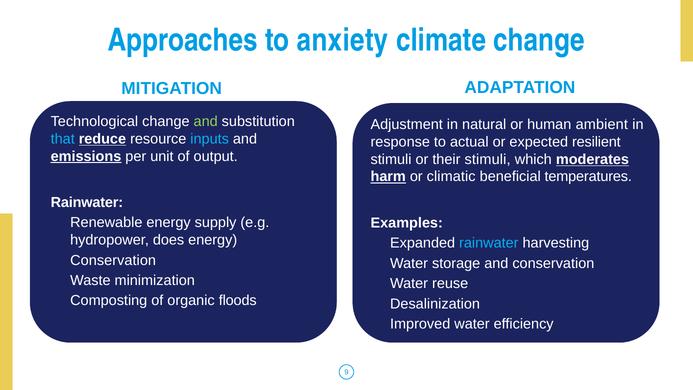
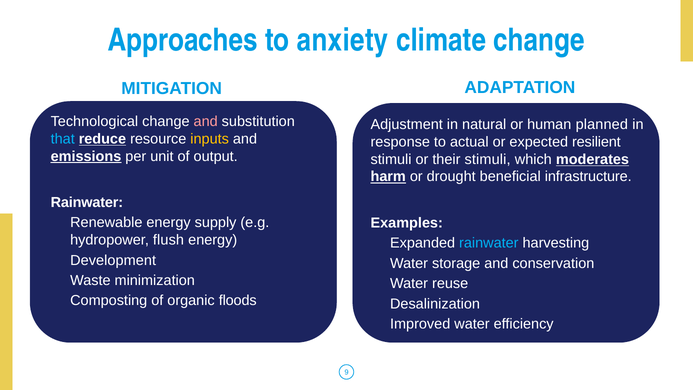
and colour: light green -> pink (206, 122)
ambient: ambient -> planned (602, 125)
inputs colour: light blue -> yellow (210, 139)
climatic: climatic -> drought (451, 177)
temperatures: temperatures -> infrastructure (588, 177)
does: does -> flush (168, 240)
Conservation: Conservation -> Development (113, 260)
